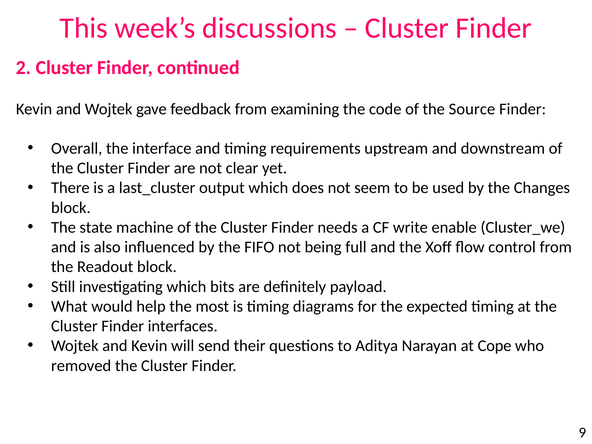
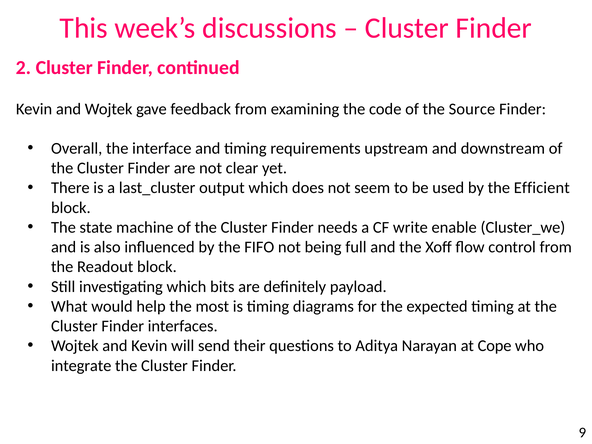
Changes: Changes -> Efficient (542, 188)
removed: removed -> integrate (81, 366)
